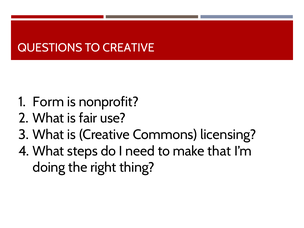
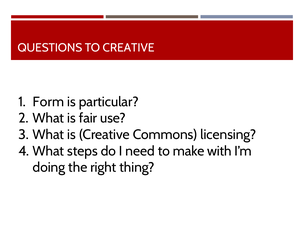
nonprofit: nonprofit -> particular (109, 102)
that: that -> with (219, 151)
